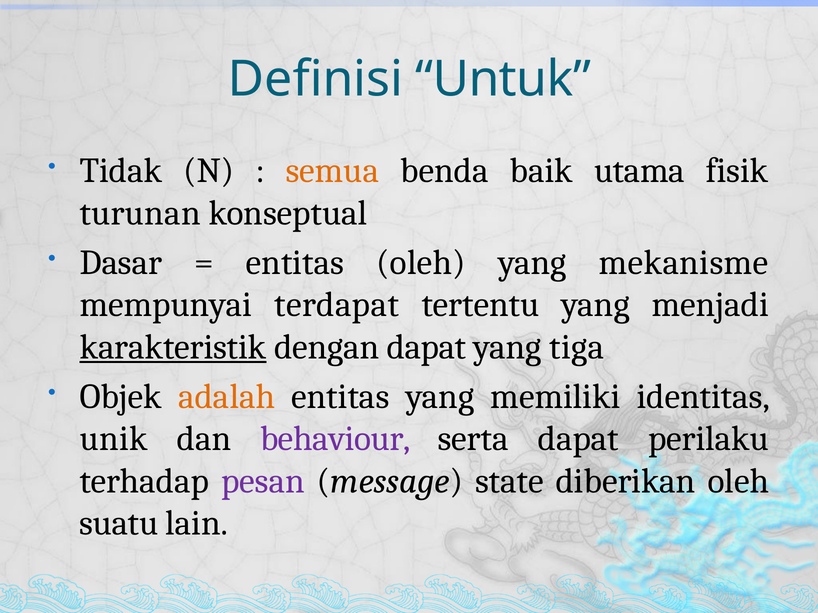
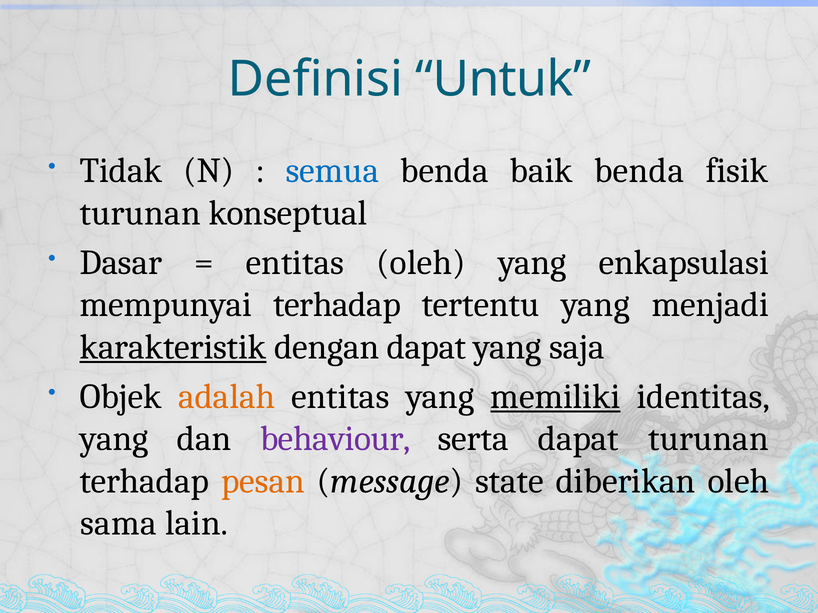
semua colour: orange -> blue (332, 171)
baik utama: utama -> benda (639, 171)
mekanisme: mekanisme -> enkapsulasi (684, 263)
mempunyai terdapat: terdapat -> terhadap (337, 305)
tiga: tiga -> saja (577, 347)
memiliki underline: none -> present (555, 397)
unik: unik -> yang (114, 439)
dapat perilaku: perilaku -> turunan (708, 439)
pesan colour: purple -> orange (263, 481)
suatu: suatu -> sama (118, 524)
